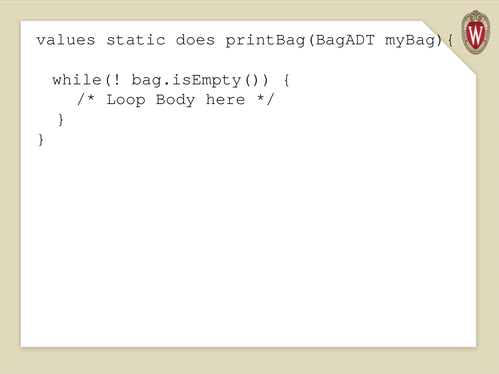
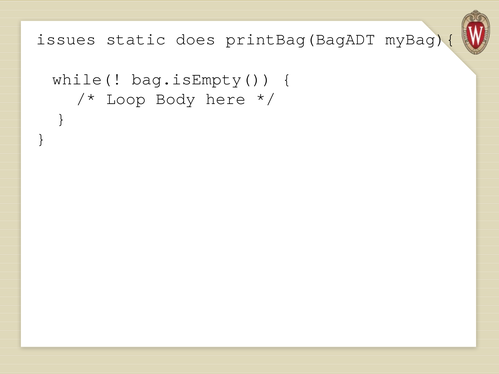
values: values -> issues (66, 39)
